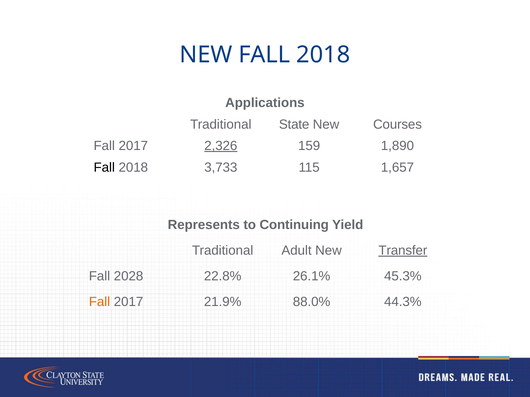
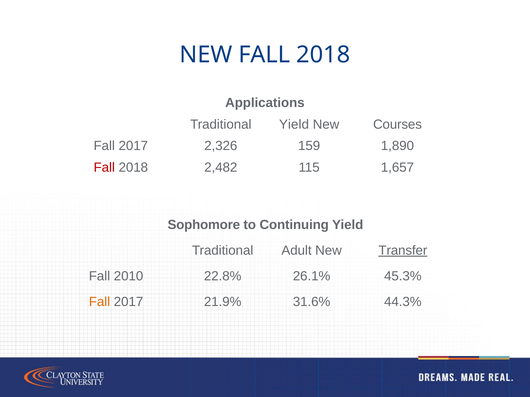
Traditional State: State -> Yield (294, 125)
2,326 underline: present -> none (221, 146)
Fall colour: black -> red (104, 168)
3,733: 3,733 -> 2,482 (221, 168)
Represents: Represents -> Sophomore (204, 225)
2028: 2028 -> 2010 (129, 276)
88.0%: 88.0% -> 31.6% (312, 302)
